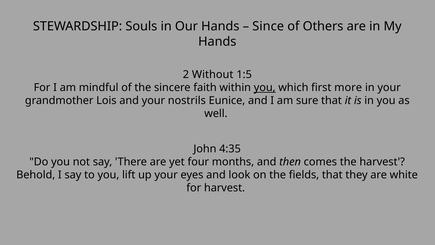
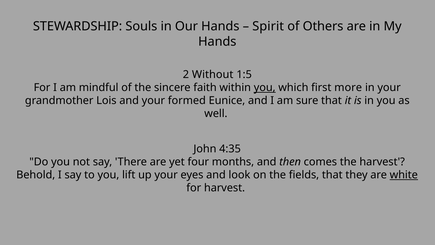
Since: Since -> Spirit (268, 26)
nostrils: nostrils -> formed (187, 101)
white underline: none -> present (404, 175)
